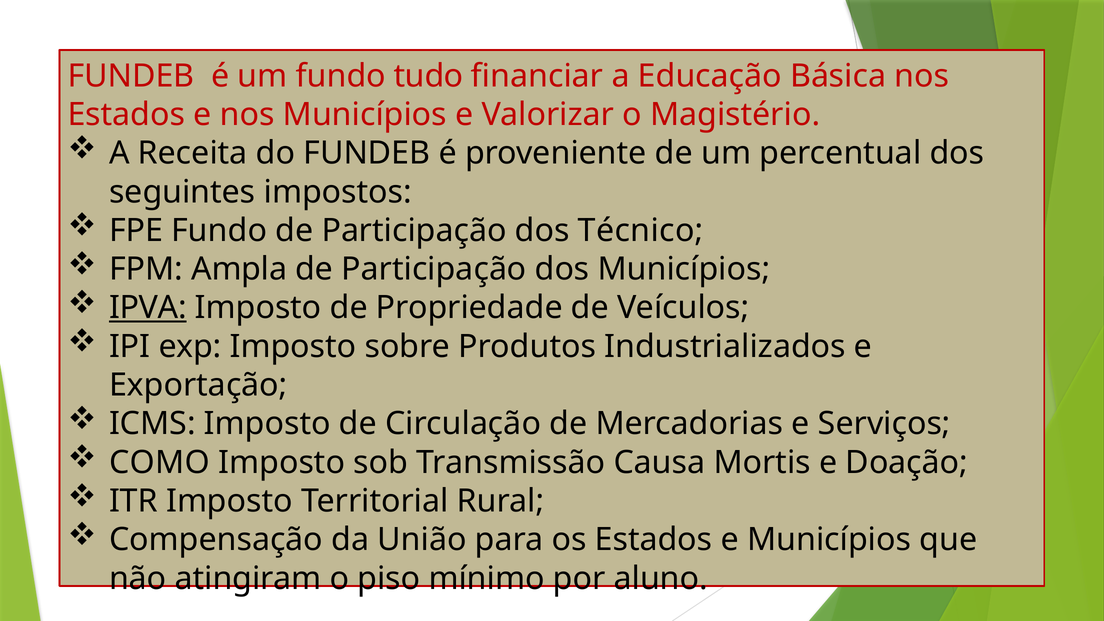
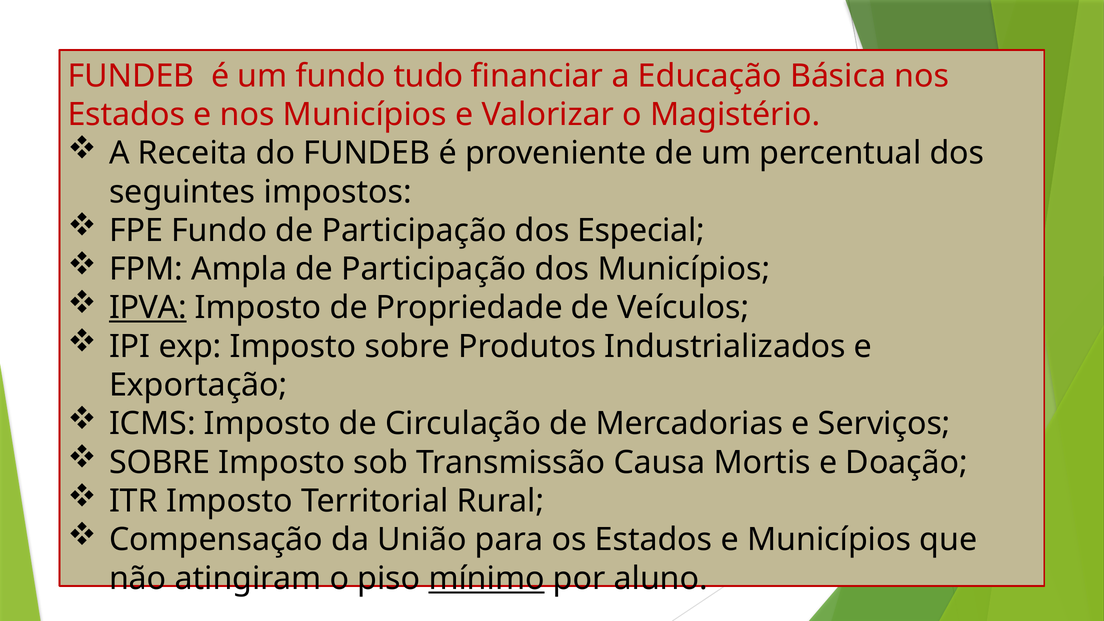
Técnico: Técnico -> Especial (641, 231)
COMO: COMO -> SOBRE (160, 463)
mínimo underline: none -> present (487, 578)
